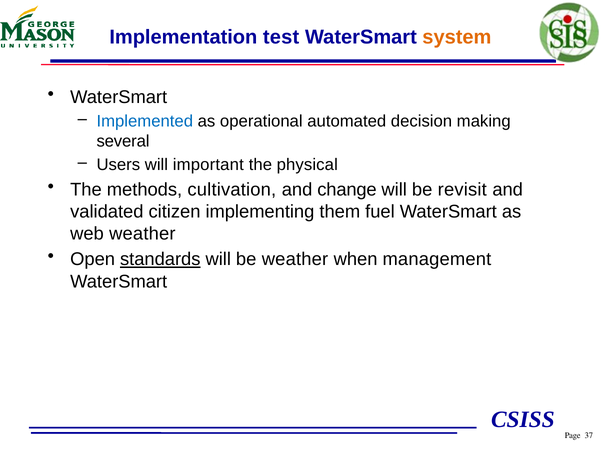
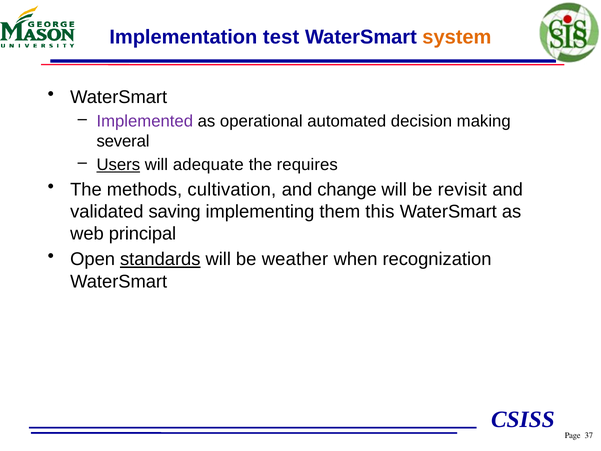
Implemented colour: blue -> purple (145, 121)
Users underline: none -> present (118, 165)
important: important -> adequate (208, 165)
physical: physical -> requires (307, 165)
citizen: citizen -> saving (175, 212)
fuel: fuel -> this (380, 212)
web weather: weather -> principal (143, 234)
management: management -> recognization (437, 259)
